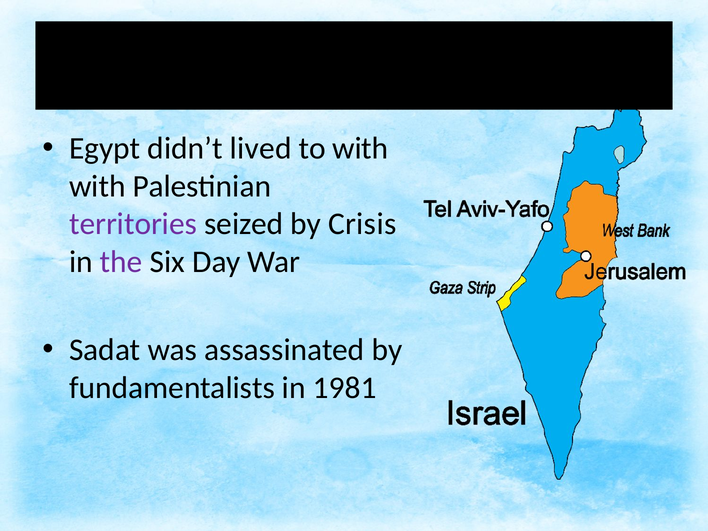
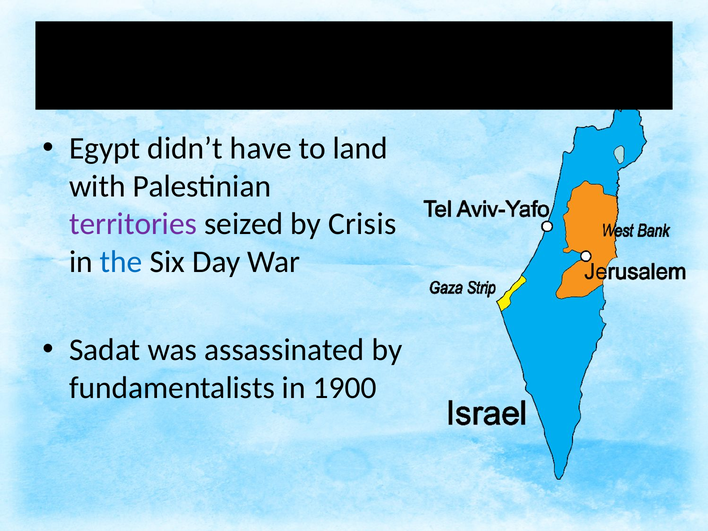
lived: lived -> have (261, 149)
to with: with -> land (360, 149)
the colour: purple -> blue (121, 262)
1981: 1981 -> 1900 (345, 388)
